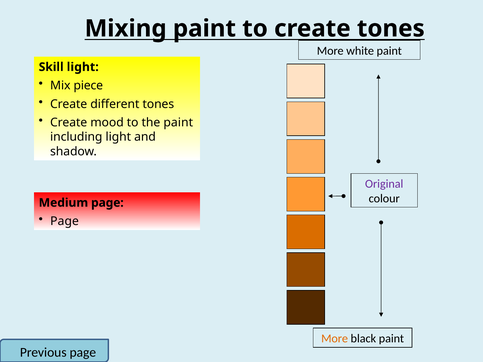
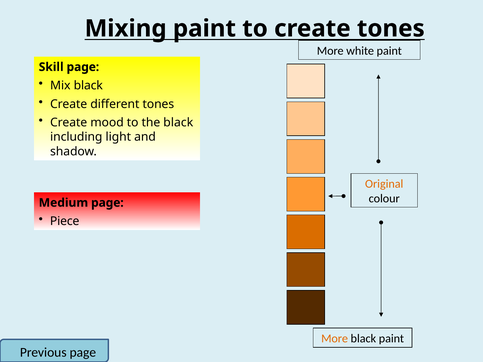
Skill light: light -> page (83, 67)
Mix piece: piece -> black (88, 86)
the paint: paint -> black (178, 123)
Original colour: purple -> orange (384, 184)
Page: Page -> Piece (65, 221)
